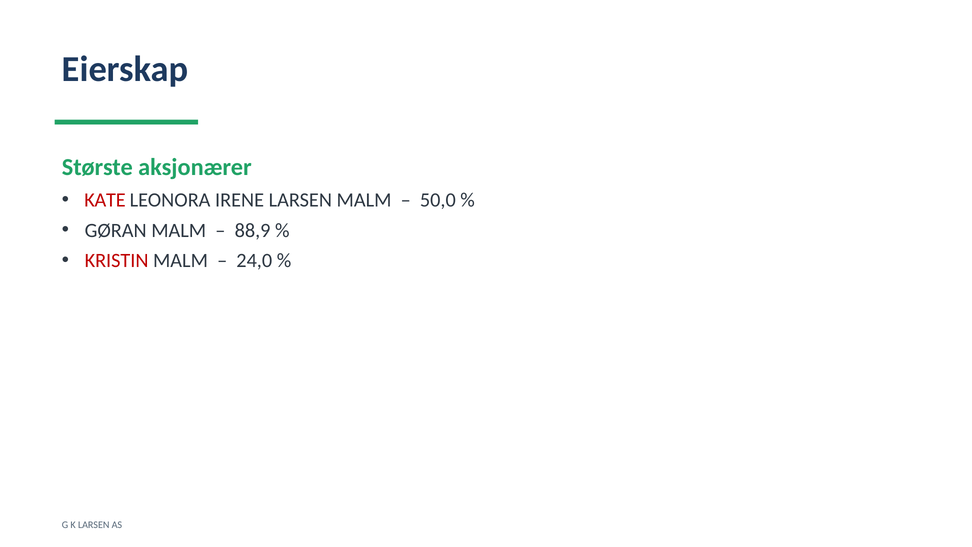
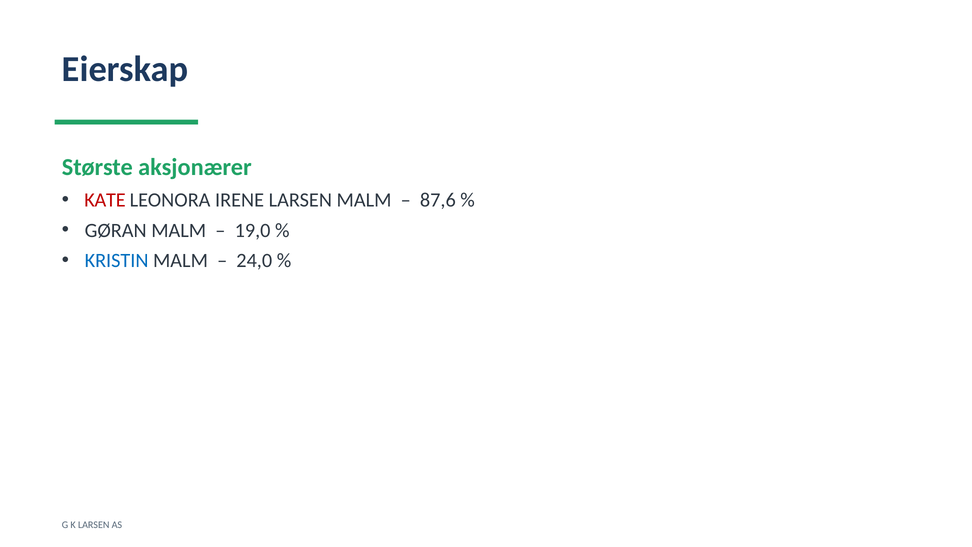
50,0: 50,0 -> 87,6 (438, 200)
88,9: 88,9 -> 19,0 (253, 230)
KRISTIN colour: red -> blue (117, 261)
